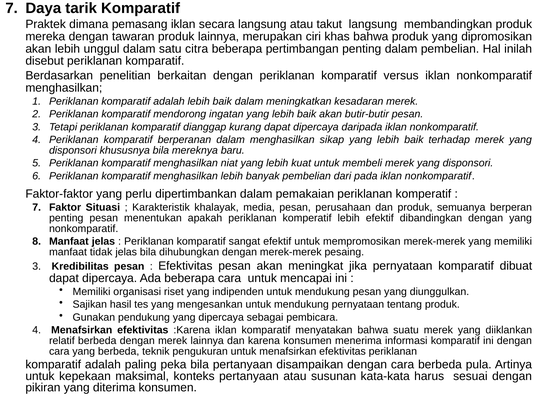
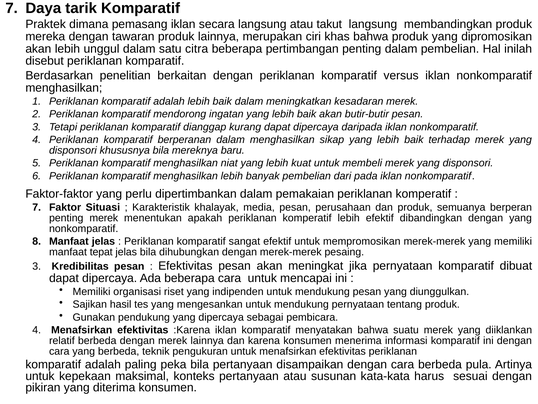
penting pesan: pesan -> merek (104, 218)
tidak: tidak -> tepat (101, 252)
